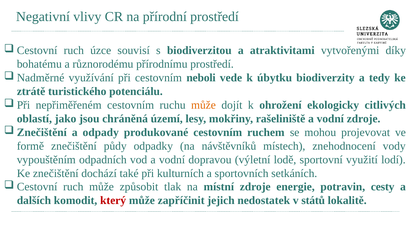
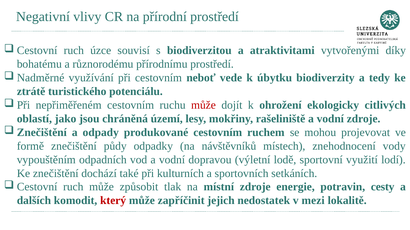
neboli: neboli -> neboť (201, 78)
může colour: orange -> red (203, 105)
států: států -> mezi (313, 201)
